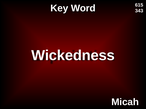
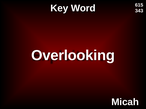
Wickedness: Wickedness -> Overlooking (73, 56)
